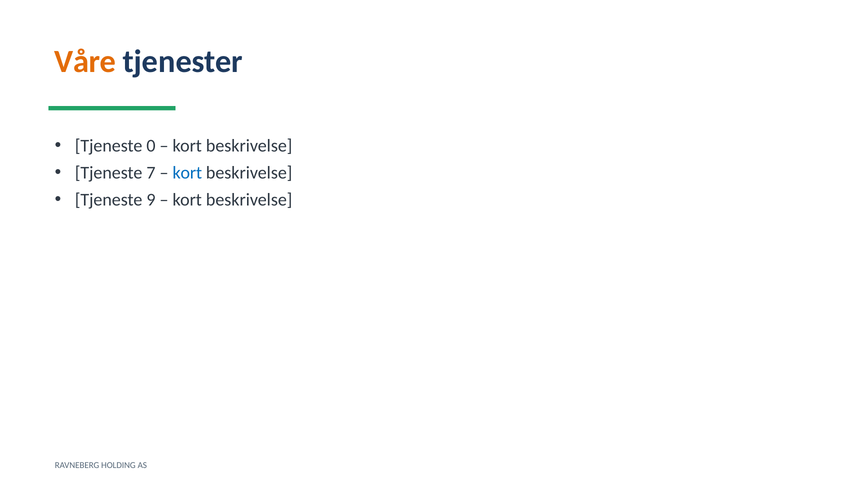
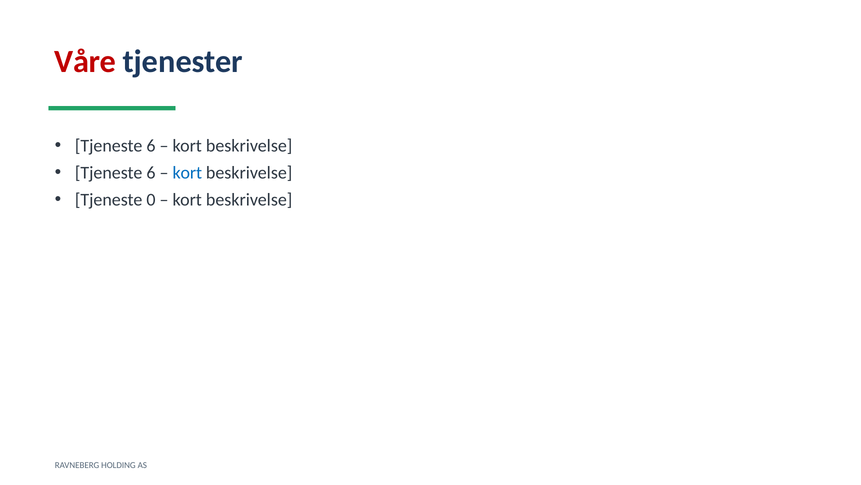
Våre colour: orange -> red (85, 61)
0: 0 -> 6 (151, 146)
7: 7 -> 6 (151, 173)
9: 9 -> 0 (151, 200)
